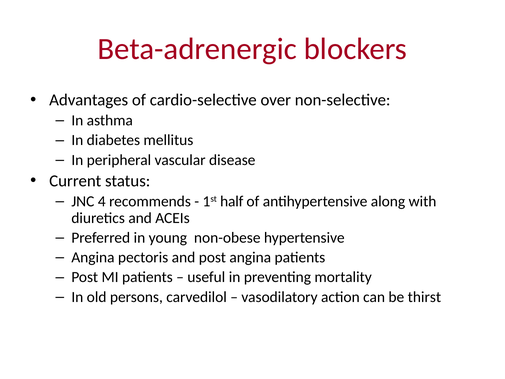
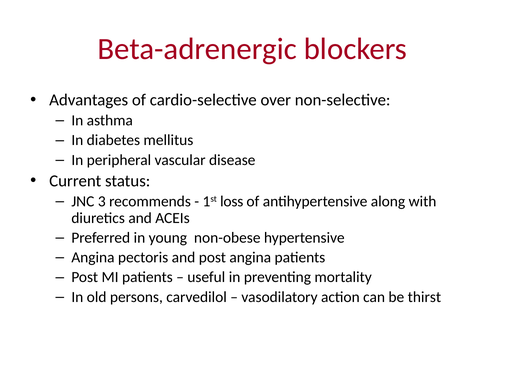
4: 4 -> 3 (102, 201)
half: half -> loss (232, 201)
